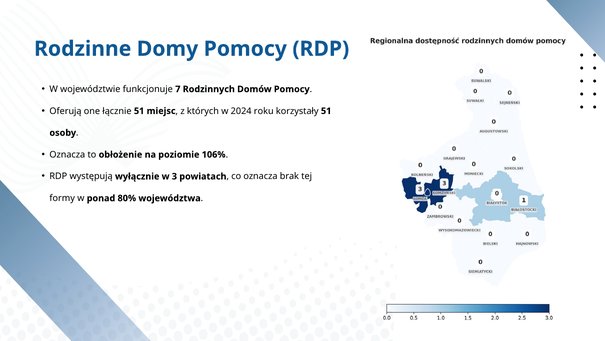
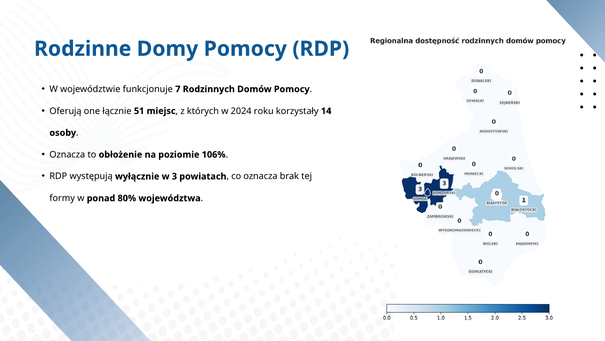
51: 51 -> 14 (326, 111)
